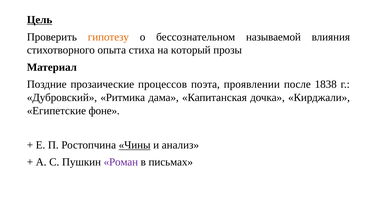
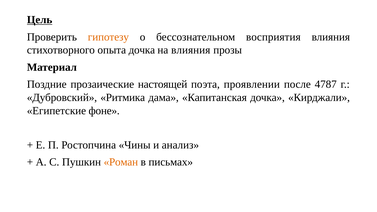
называемой: называемой -> восприятия (273, 37)
опыта стиха: стиха -> дочка (142, 50)
на который: который -> влияния (191, 50)
процессов: процессов -> настоящей (163, 84)
1838: 1838 -> 4787 (326, 84)
Чины underline: present -> none (135, 145)
Роман colour: purple -> orange (121, 162)
